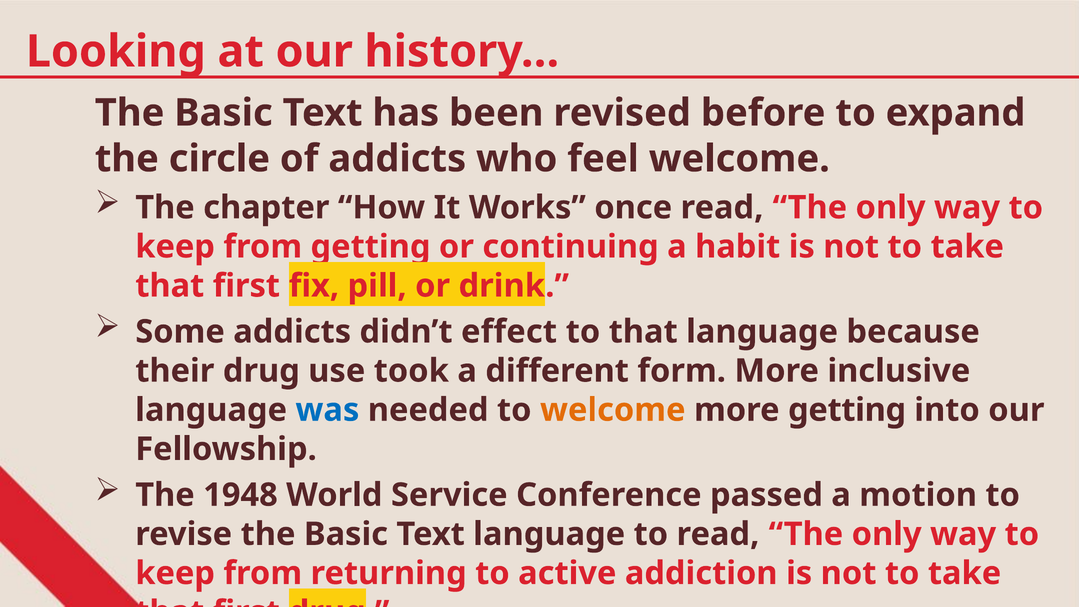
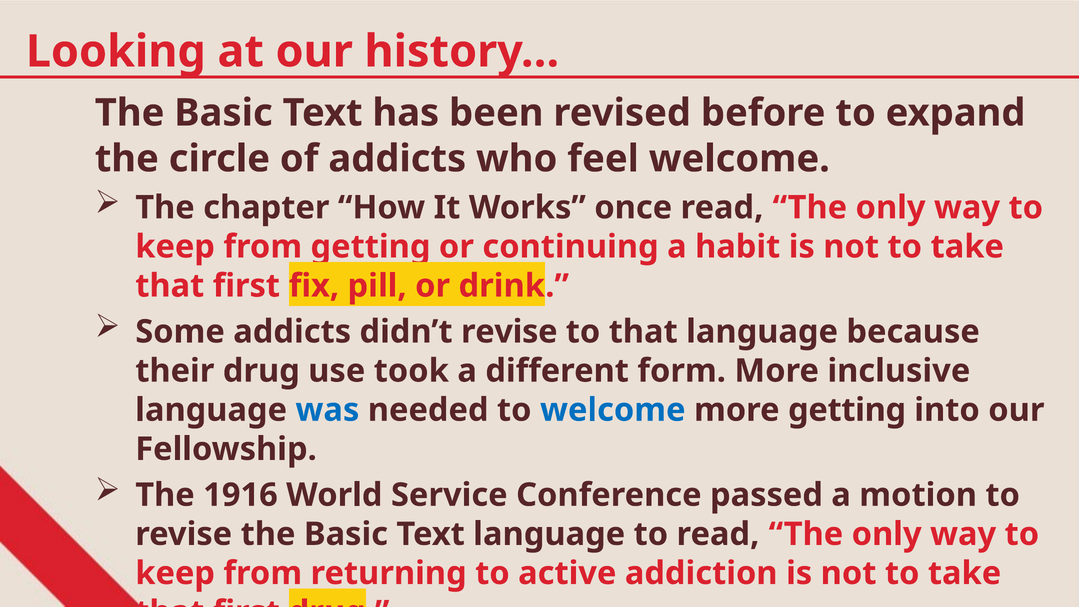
didn’t effect: effect -> revise (509, 332)
welcome colour: orange -> blue (613, 410)
1948: 1948 -> 1916 (240, 495)
